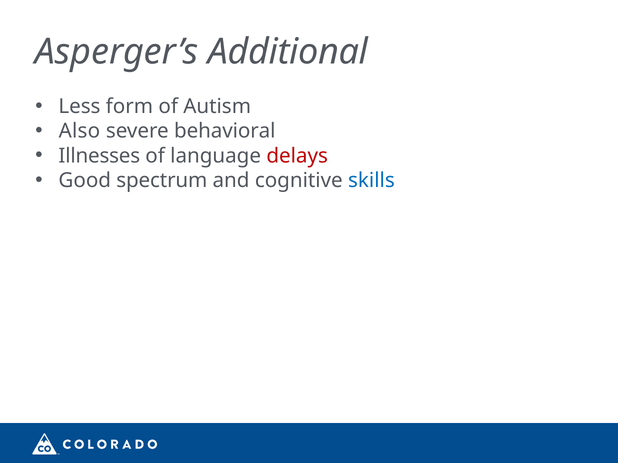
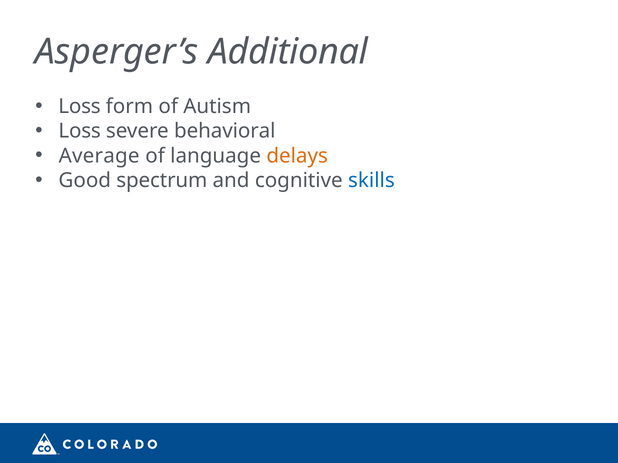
Less: Less -> Loss (80, 107)
Also: Also -> Loss (80, 131)
Illnesses: Illnesses -> Average (99, 156)
delays colour: red -> orange (297, 156)
